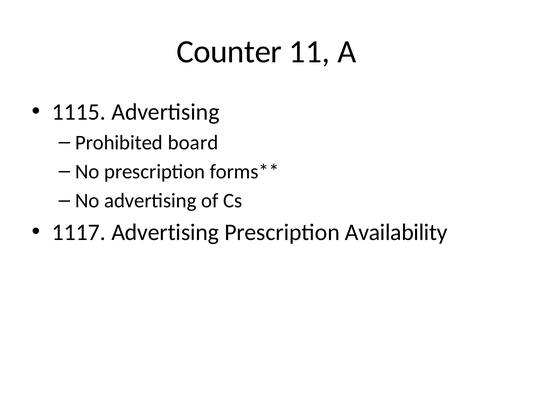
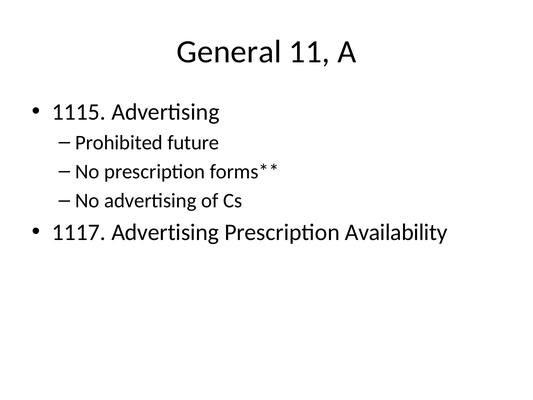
Counter: Counter -> General (229, 52)
board: board -> future (193, 142)
